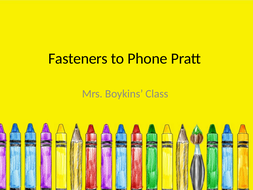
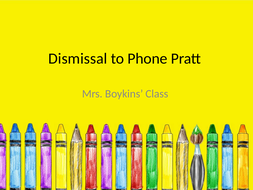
Fasteners: Fasteners -> Dismissal (78, 59)
